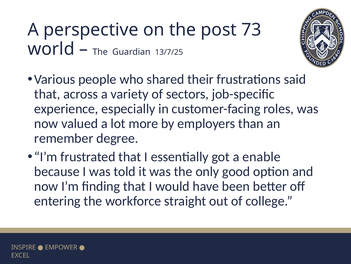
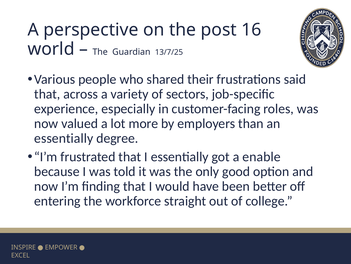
73: 73 -> 16 (251, 30)
remember: remember -> essentially (64, 138)
